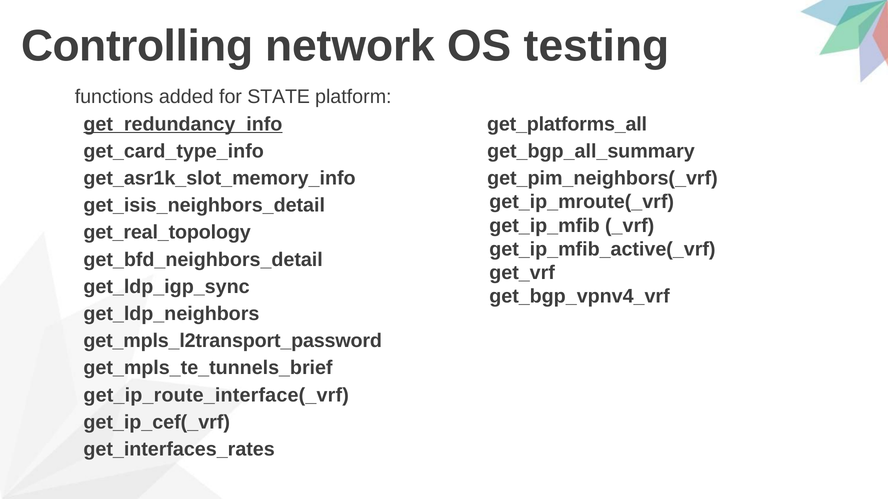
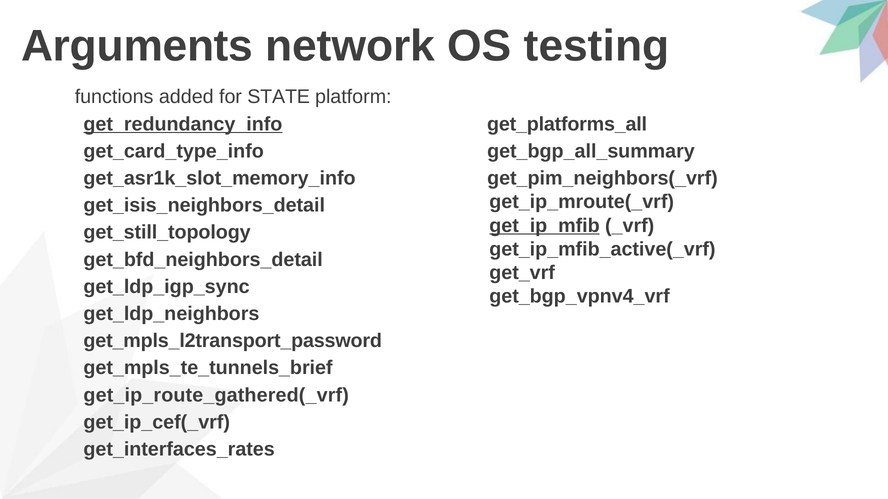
Controlling: Controlling -> Arguments (137, 46)
get_ip_mfib underline: none -> present (545, 226)
get_real_topology: get_real_topology -> get_still_topology (167, 233)
get_ip_route_interface(_vrf: get_ip_route_interface(_vrf -> get_ip_route_gathered(_vrf (216, 395)
